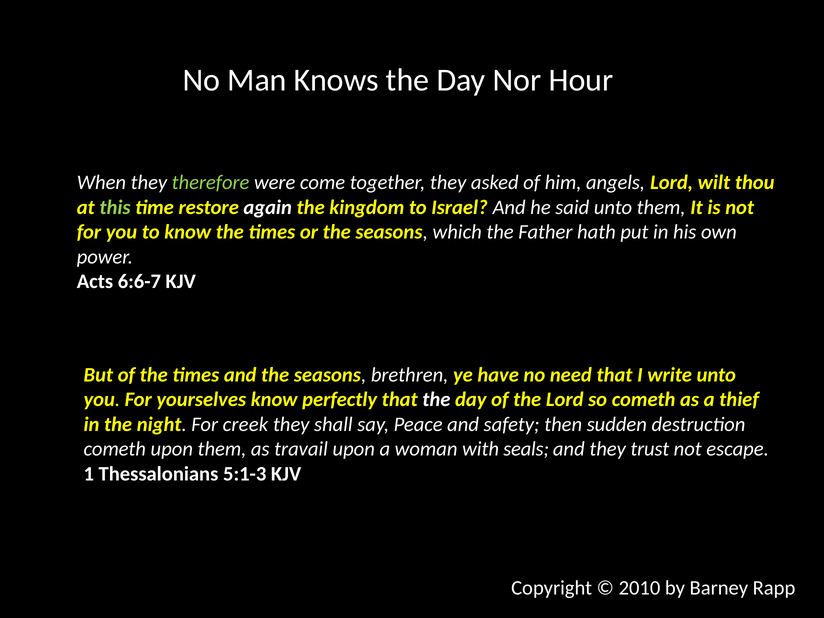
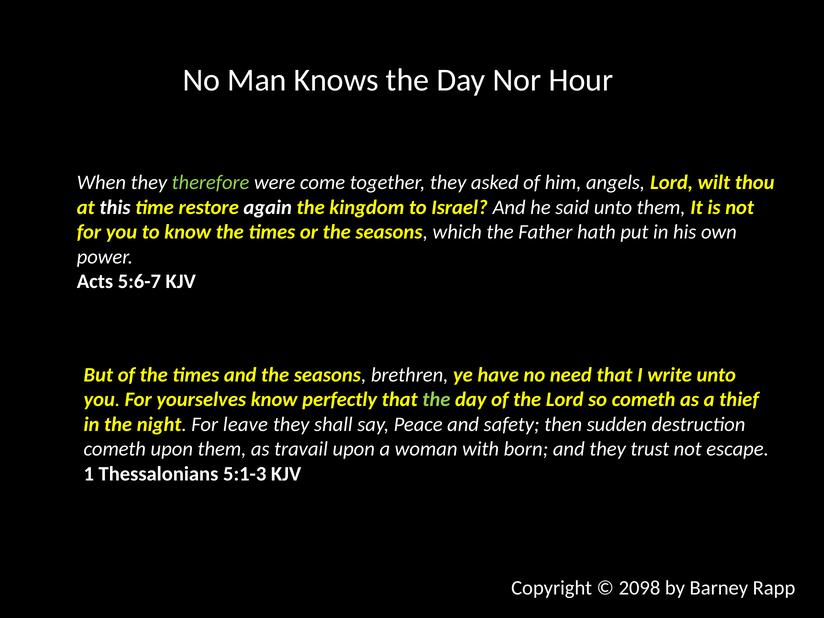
this colour: light green -> white (115, 207)
6:6-7: 6:6-7 -> 5:6-7 (139, 282)
the colour: white -> light green (436, 400)
creek: creek -> leave (245, 424)
seals: seals -> born (526, 449)
2010: 2010 -> 2098 (639, 588)
